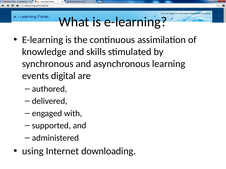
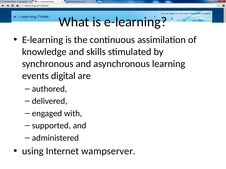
downloading: downloading -> wampserver (108, 152)
